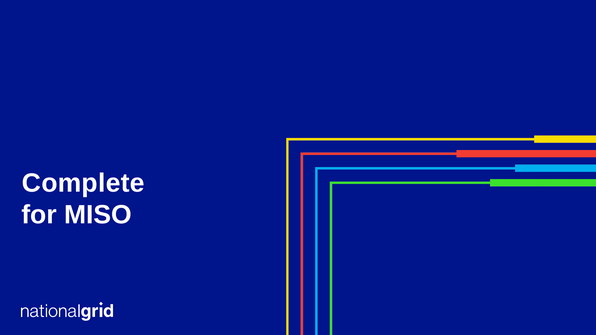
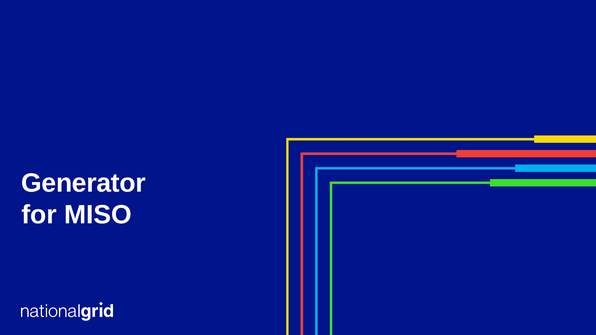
Complete: Complete -> Generator (84, 183)
